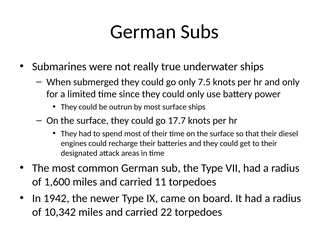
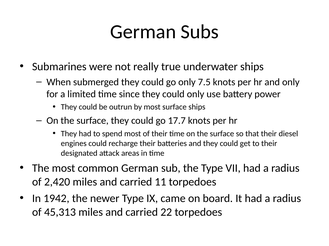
1,600: 1,600 -> 2,420 (57, 182)
10,342: 10,342 -> 45,313 (60, 213)
